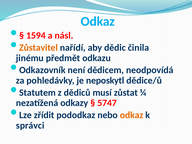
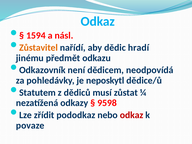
činila: činila -> hradí (138, 48)
5747: 5747 -> 9598 (107, 103)
odkaz colour: orange -> red (132, 115)
správci: správci -> povaze (30, 125)
